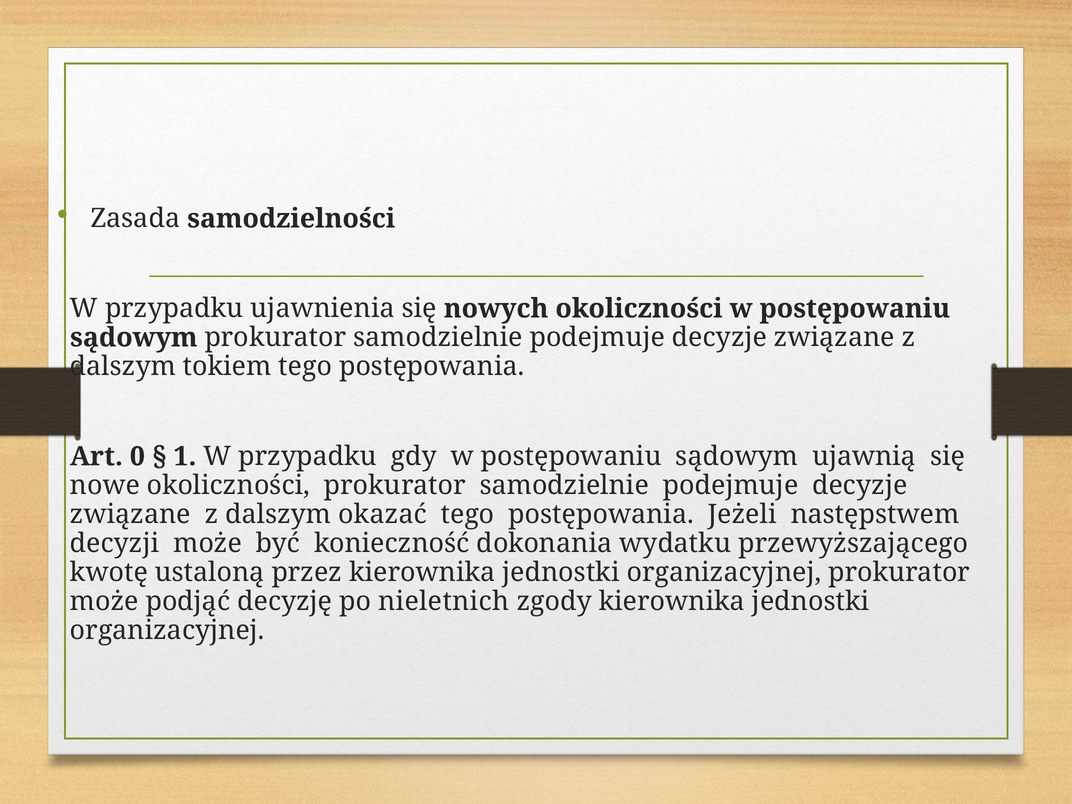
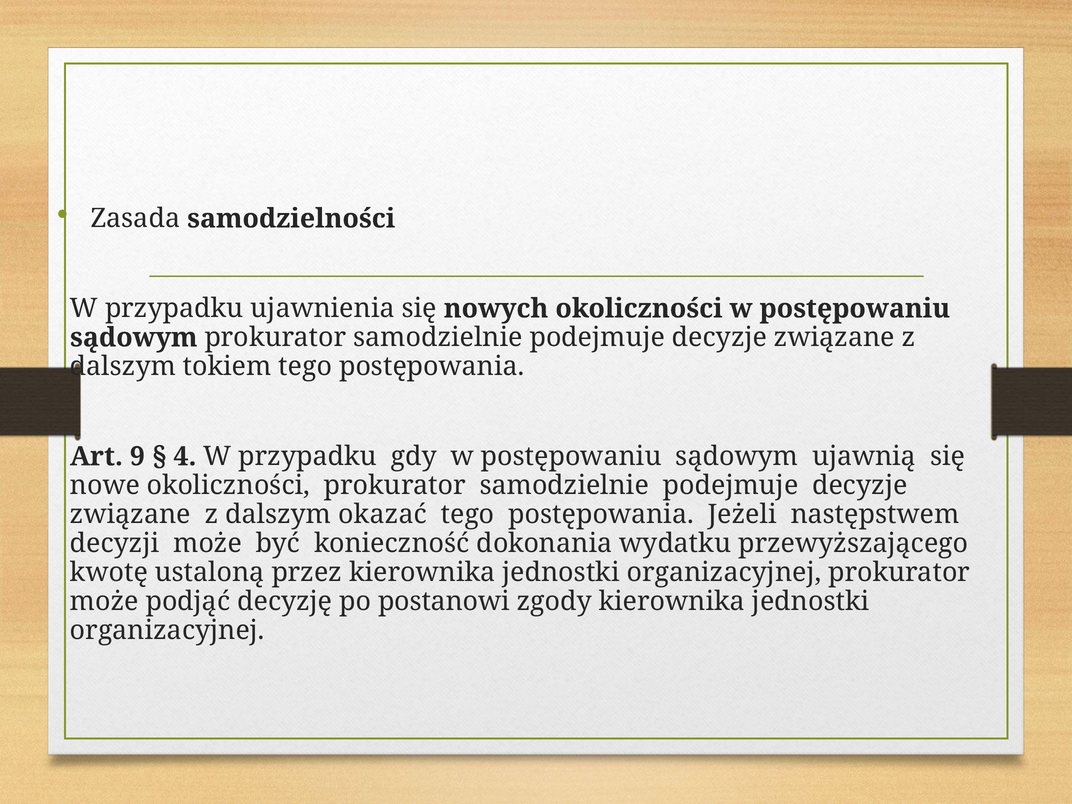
0: 0 -> 9 (137, 457)
1: 1 -> 4 (185, 457)
nieletnich: nieletnich -> postanowi (444, 601)
